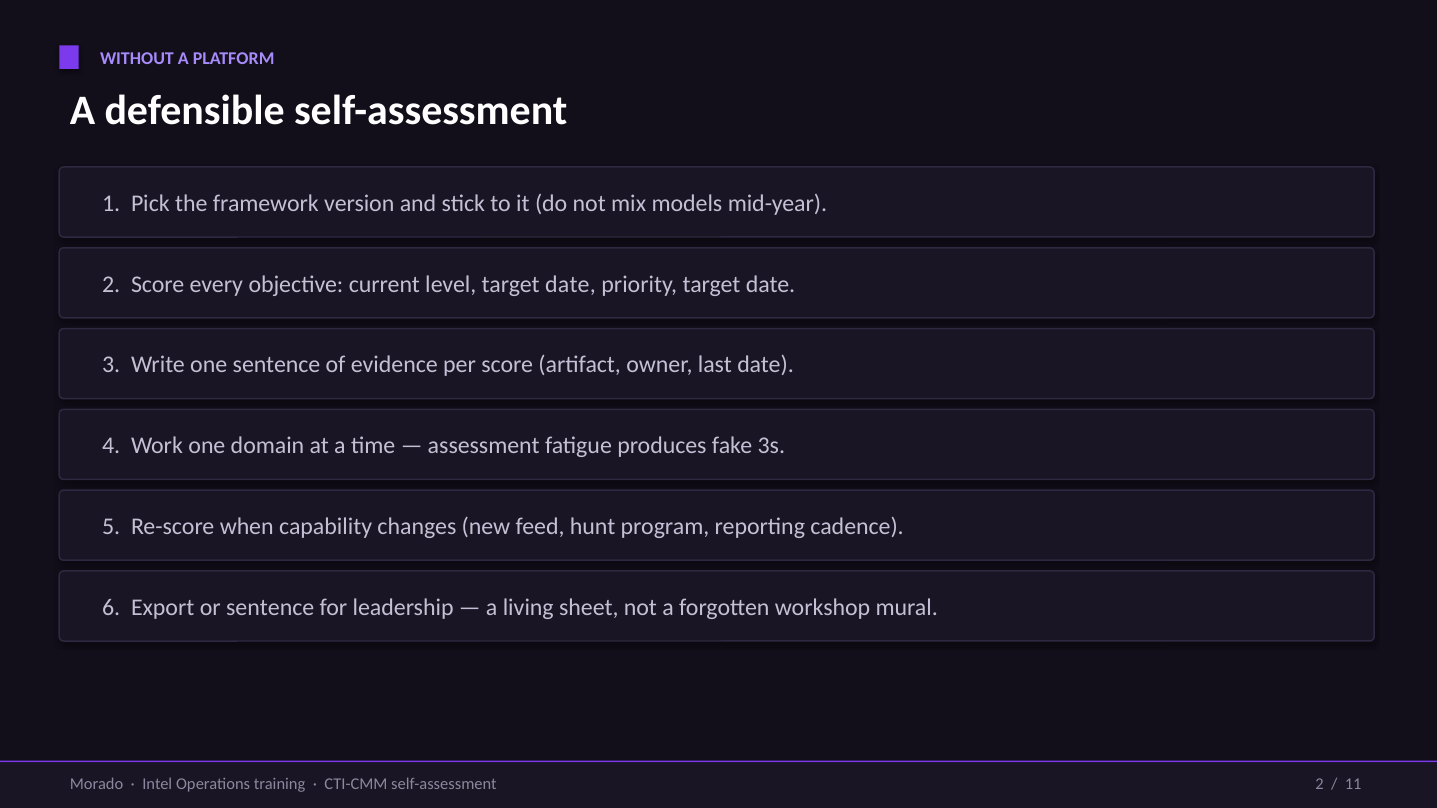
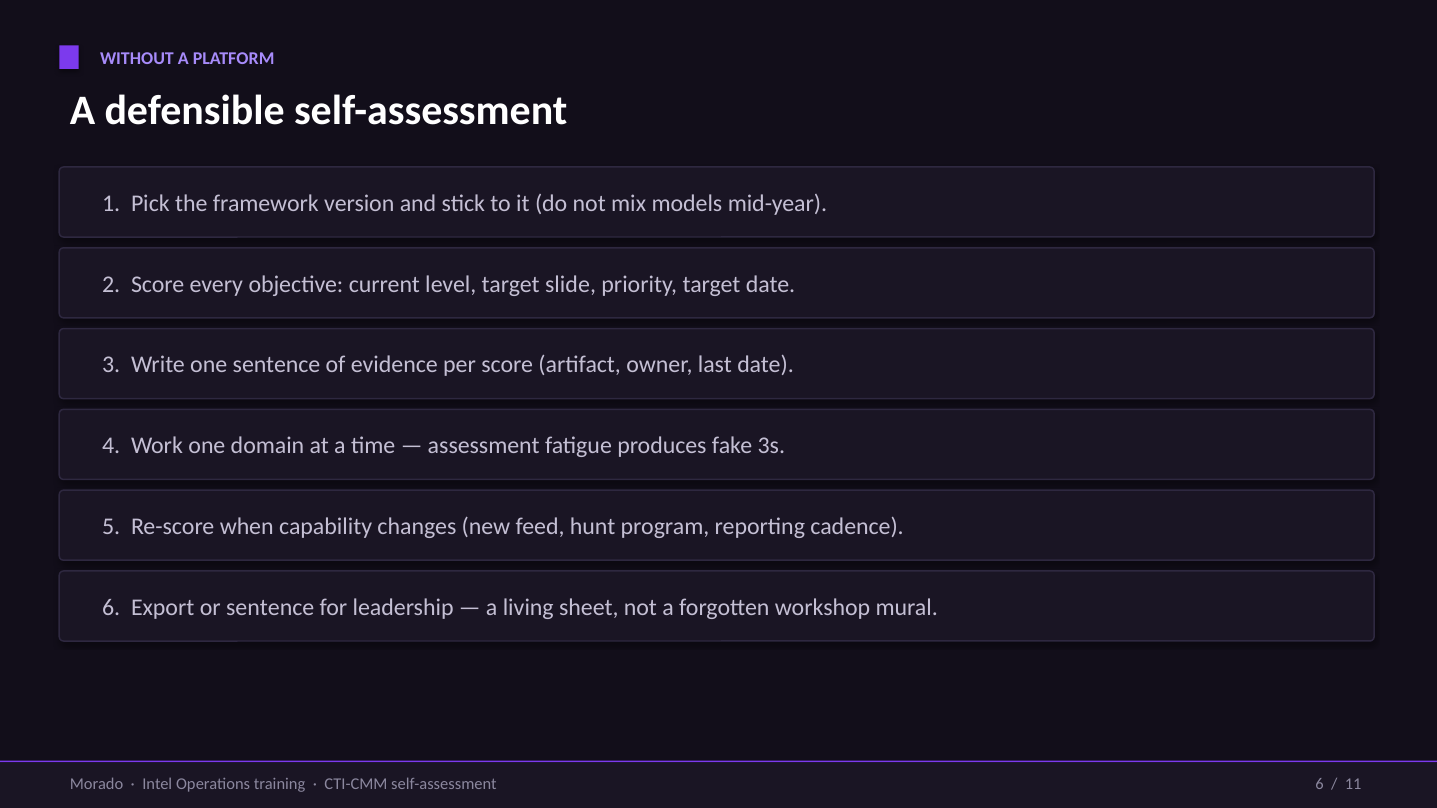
level target date: date -> slide (571, 284)
self-assessment 2: 2 -> 6 (1320, 785)
